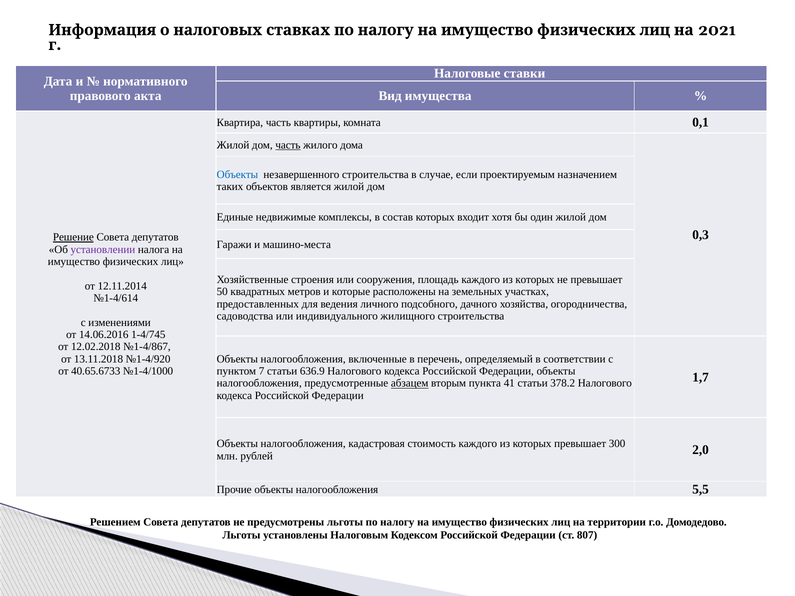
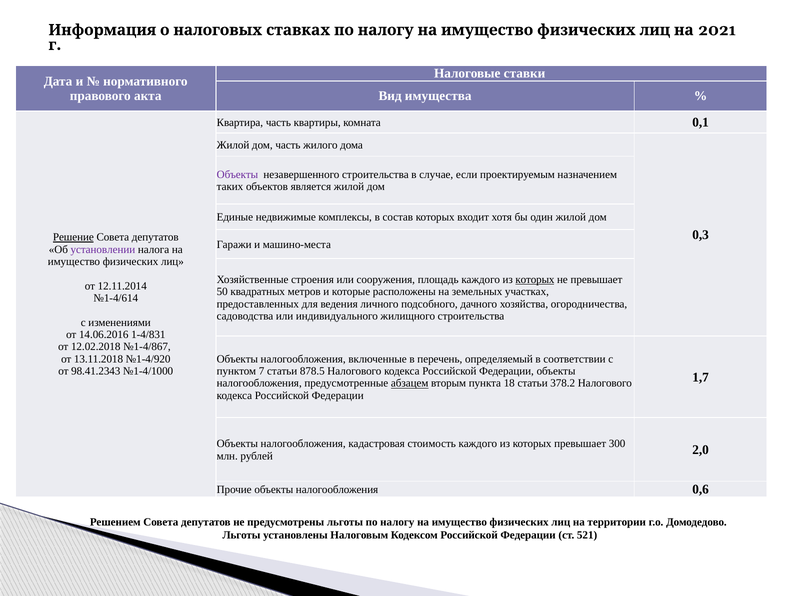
часть underline: present -> none (288, 145)
Объекты colour: blue -> purple (237, 175)
которых underline: none -> present (535, 280)
1-4/745: 1-4/745 -> 1-4/831 (148, 335)
636.9: 636.9 -> 878.5 (312, 371)
40.65.6733: 40.65.6733 -> 98.41.2343 (96, 371)
41: 41 -> 18 (509, 383)
5,5: 5,5 -> 0,6 (701, 490)
807: 807 -> 521 (587, 536)
